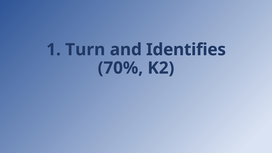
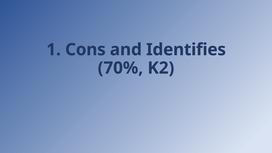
Turn: Turn -> Cons (85, 50)
